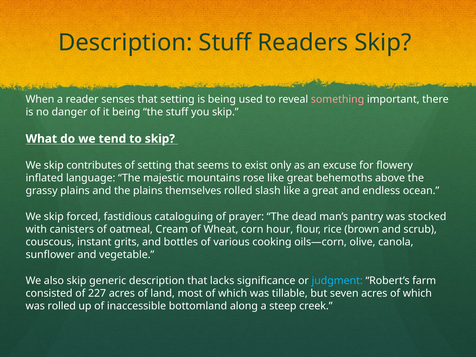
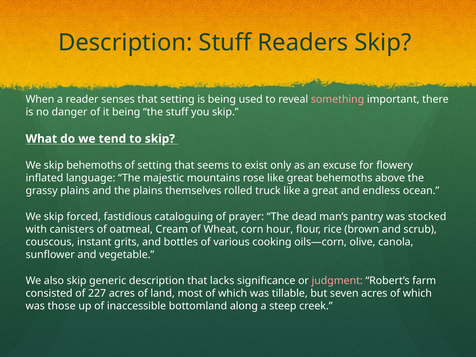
skip contributes: contributes -> behemoths (94, 165)
slash: slash -> truck (268, 191)
judgment colour: light blue -> pink (337, 281)
was rolled: rolled -> those (62, 306)
